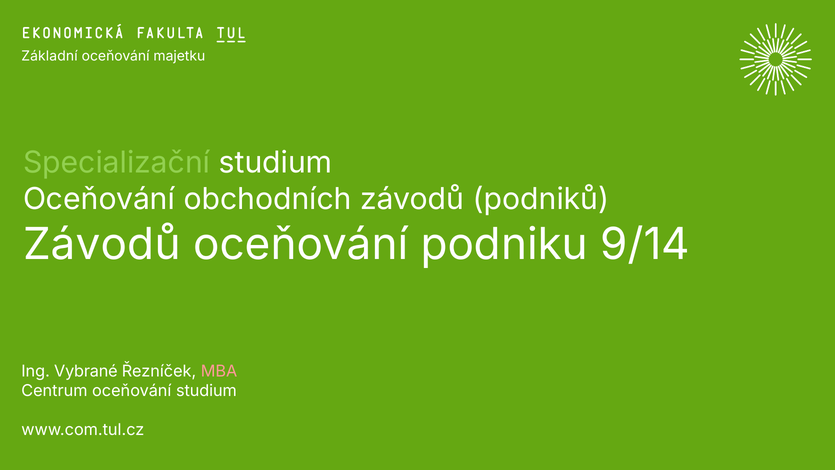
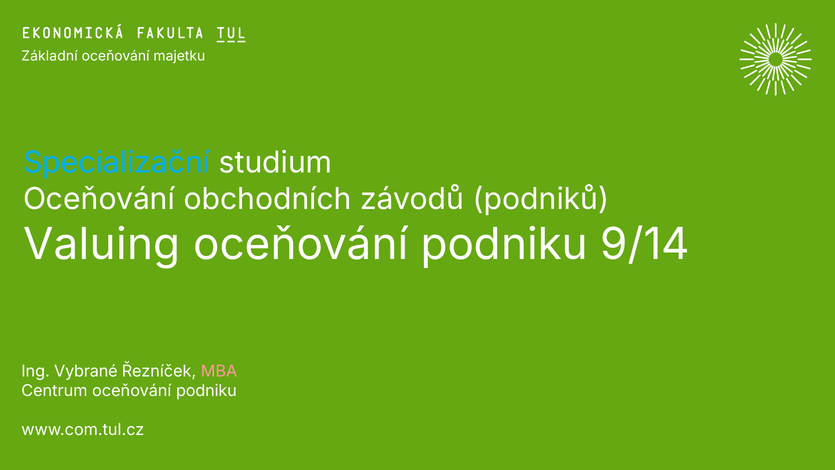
Specializační colour: light green -> light blue (117, 163)
Závodů: Závodů -> Valuing (102, 244)
Centrum oceňování studium: studium -> podniku (206, 391)
